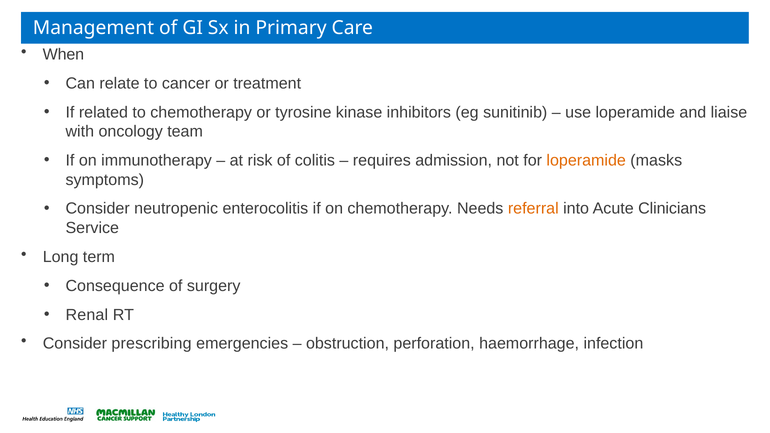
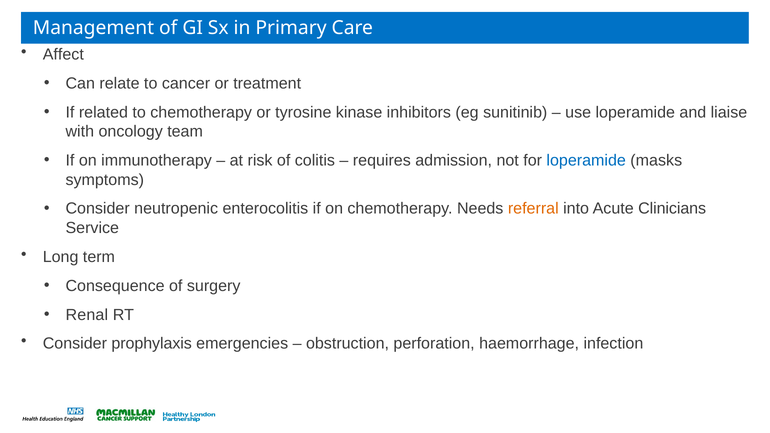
When: When -> Affect (63, 55)
loperamide colour: orange -> blue (586, 161)
prescribing: prescribing -> prophylaxis (152, 344)
